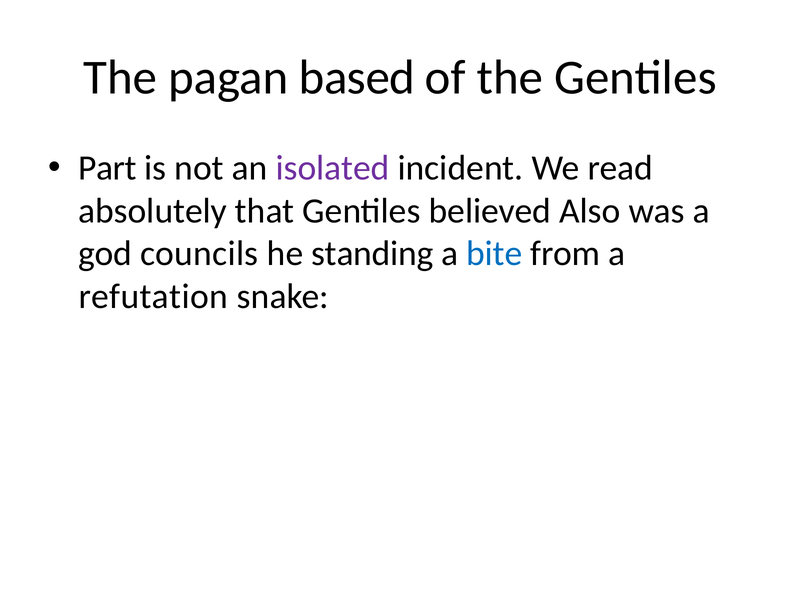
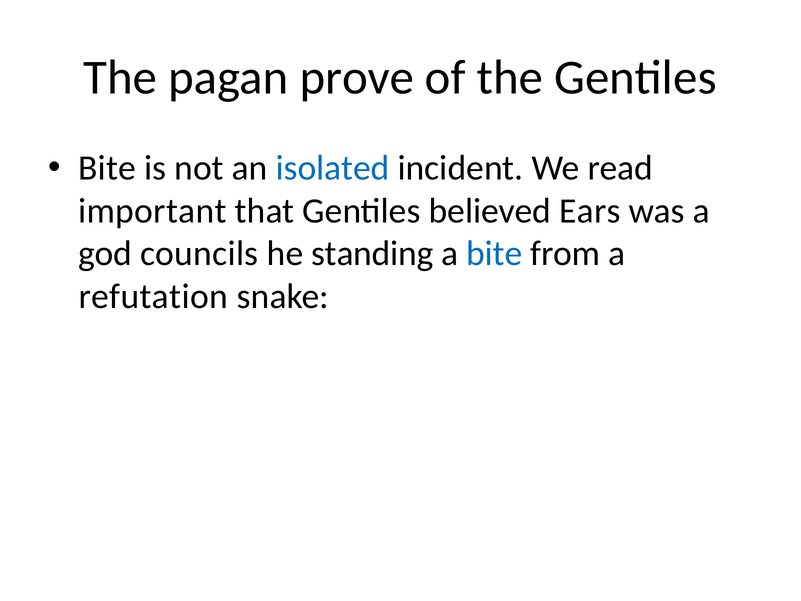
based: based -> prove (357, 78)
Part: Part -> Bite (107, 168)
isolated colour: purple -> blue (333, 168)
absolutely: absolutely -> important (152, 211)
Also: Also -> Ears (590, 211)
